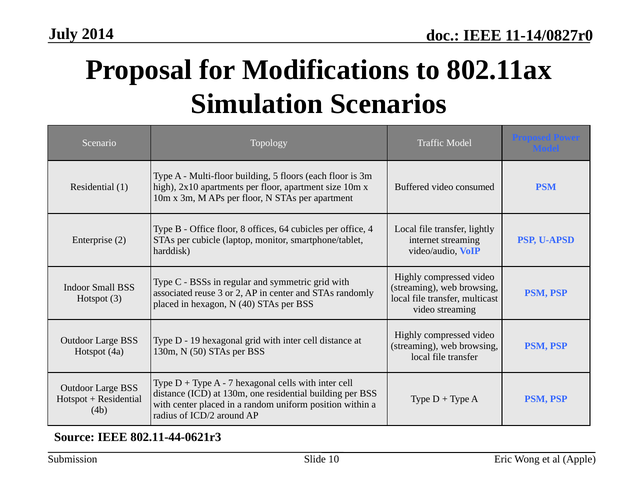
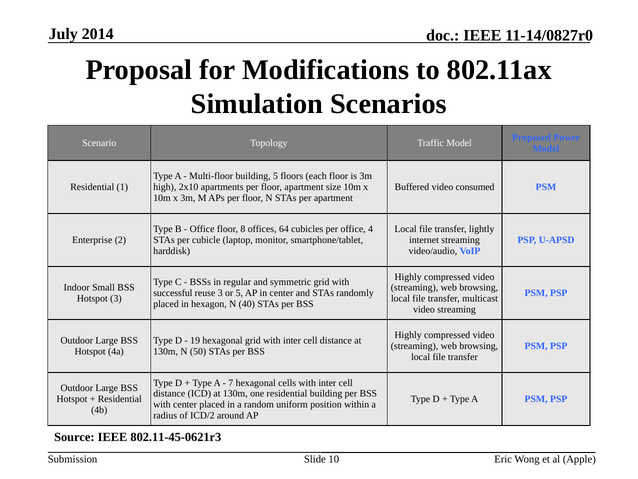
associated: associated -> successful (173, 293)
or 2: 2 -> 5 (239, 293)
802.11-44-0621r3: 802.11-44-0621r3 -> 802.11-45-0621r3 (176, 437)
